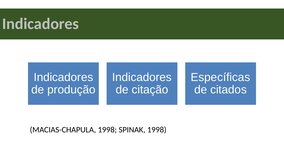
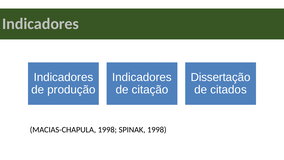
Específicas: Específicas -> Dissertação (221, 77)
